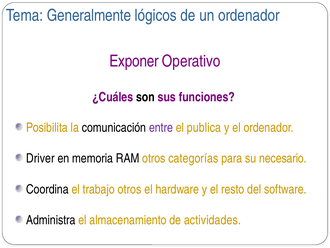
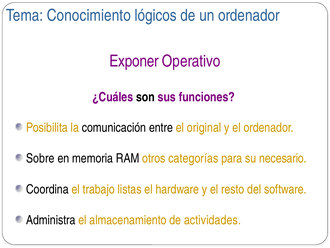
Generalmente: Generalmente -> Conocimiento (89, 15)
entre colour: purple -> black (161, 127)
publica: publica -> original (204, 127)
Driver: Driver -> Sobre (40, 158)
trabajo otros: otros -> listas (130, 189)
